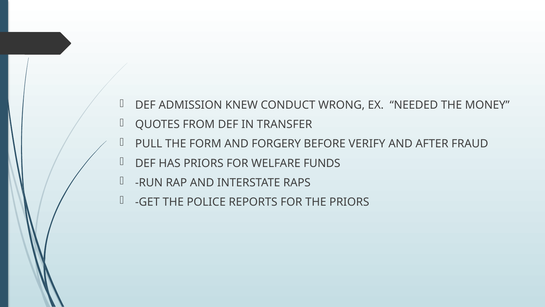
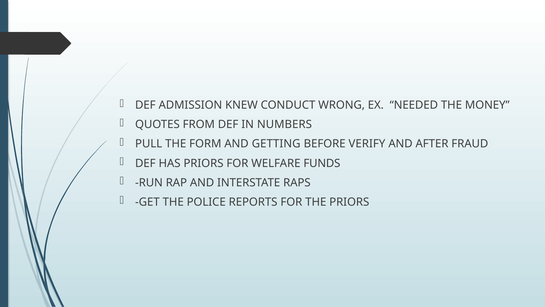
TRANSFER: TRANSFER -> NUMBERS (284, 124)
FORGERY: FORGERY -> GETTING (276, 144)
